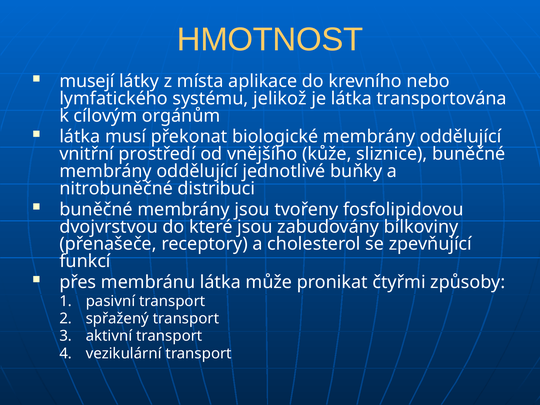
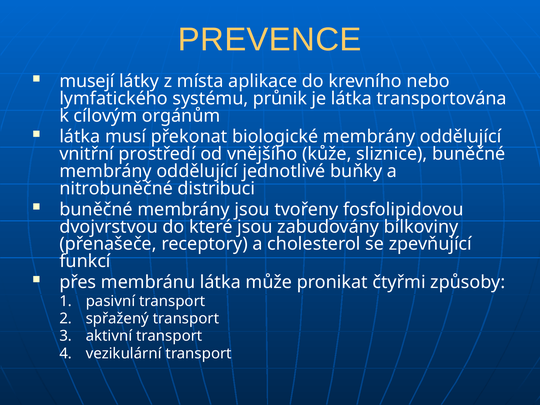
HMOTNOST: HMOTNOST -> PREVENCE (270, 39)
jelikož: jelikož -> průnik (280, 99)
